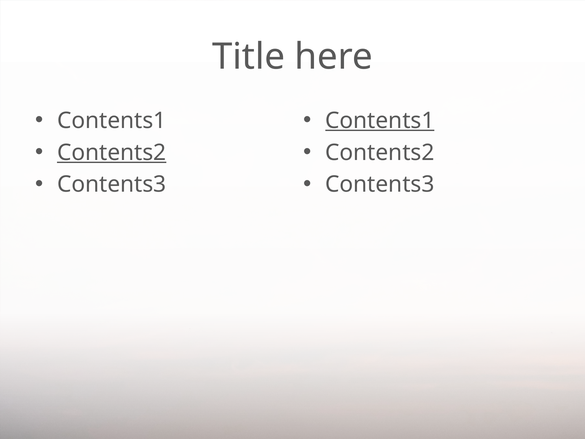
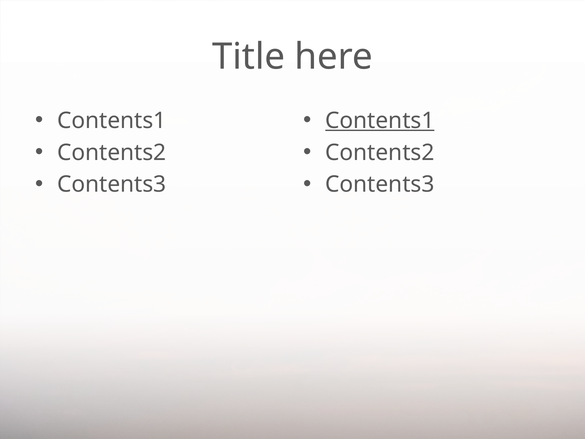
Contents2 underline: present -> none (112, 152)
